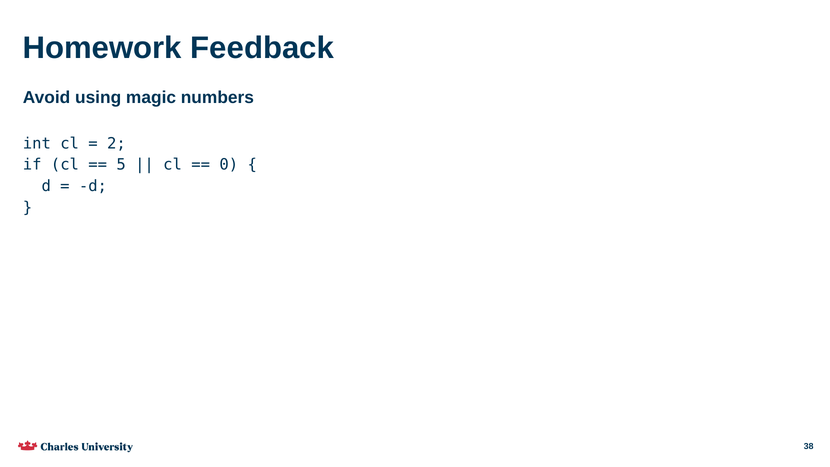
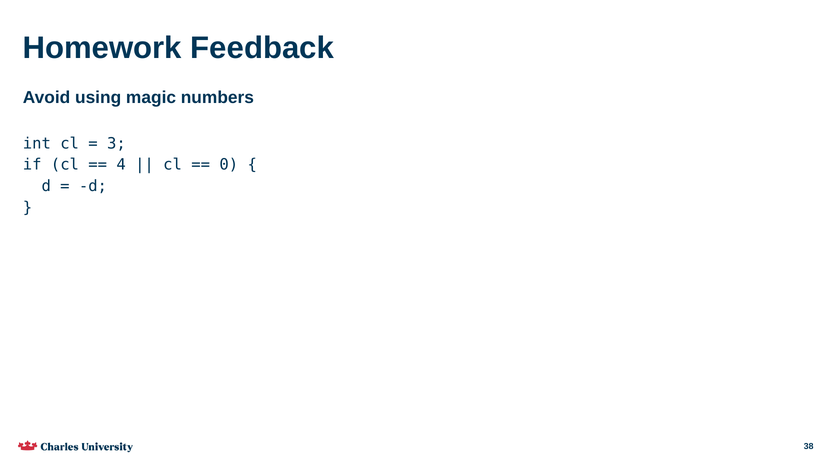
2: 2 -> 3 (116, 144)
5: 5 -> 4 (121, 165)
